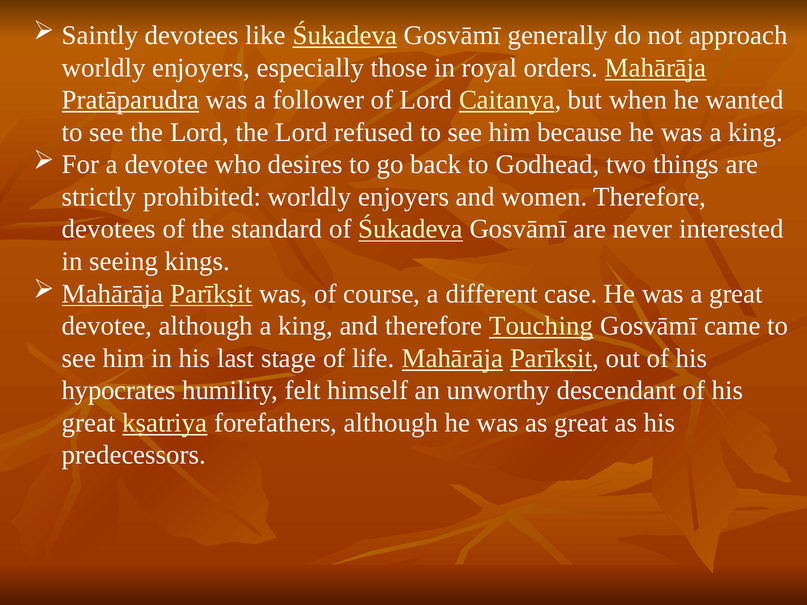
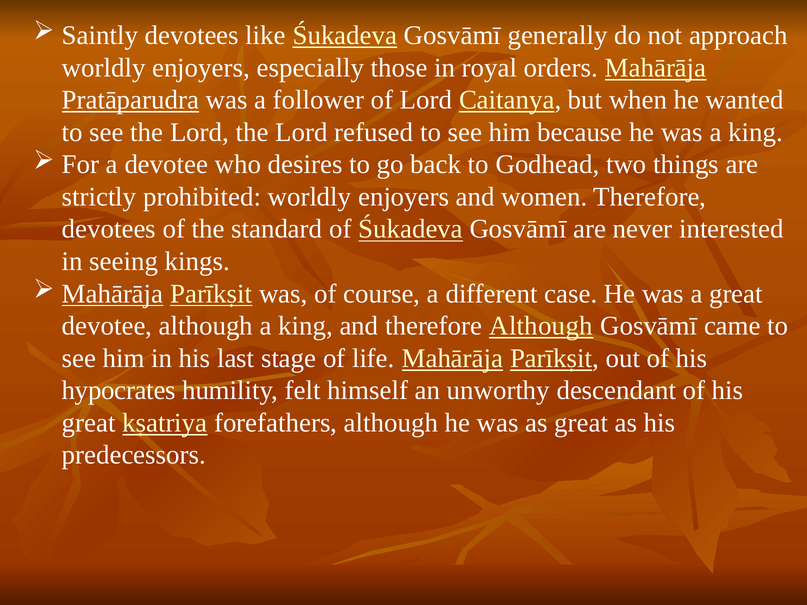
therefore Touching: Touching -> Although (541, 326)
